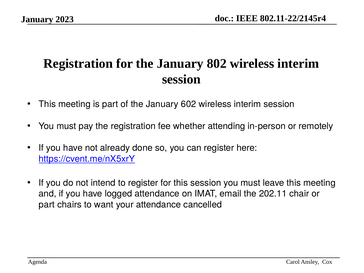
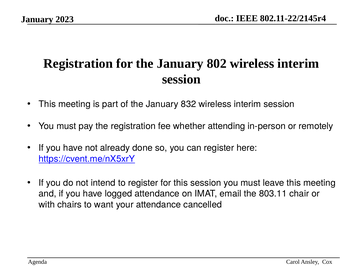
602: 602 -> 832 (189, 104)
202.11: 202.11 -> 803.11 (273, 194)
part: part -> with (47, 205)
